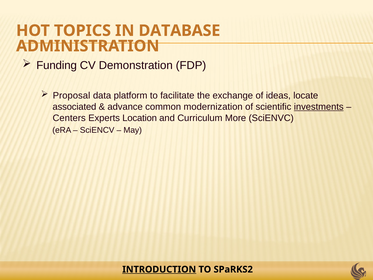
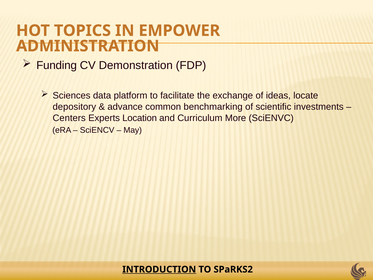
DATABASE: DATABASE -> EMPOWER (179, 31)
Proposal: Proposal -> Sciences (72, 95)
associated: associated -> depository (74, 107)
modernization: modernization -> benchmarking (213, 107)
investments underline: present -> none (319, 107)
